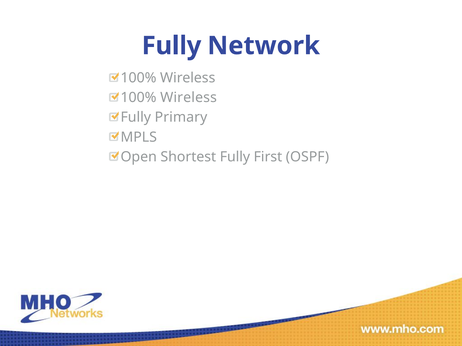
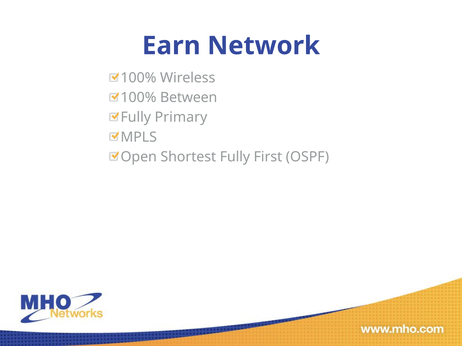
Fully: Fully -> Earn (171, 46)
Wireless: Wireless -> Between (189, 98)
